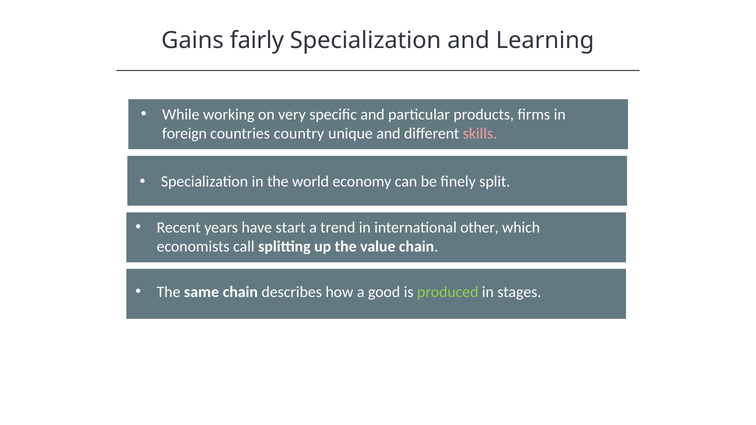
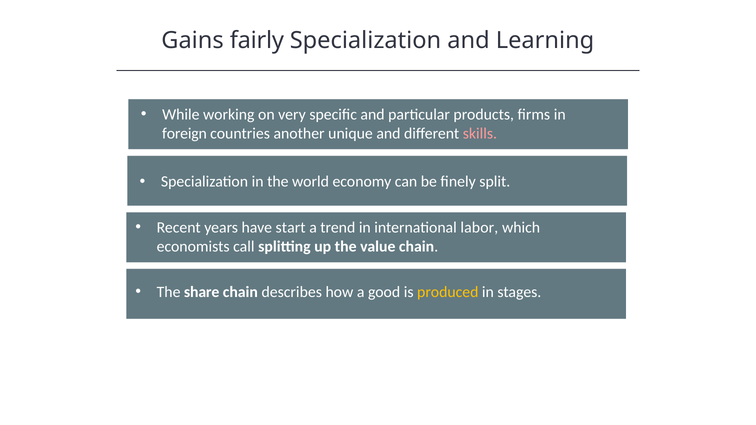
country: country -> another (299, 134)
other: other -> labor (479, 228)
same: same -> share (202, 292)
produced colour: light green -> yellow (448, 292)
